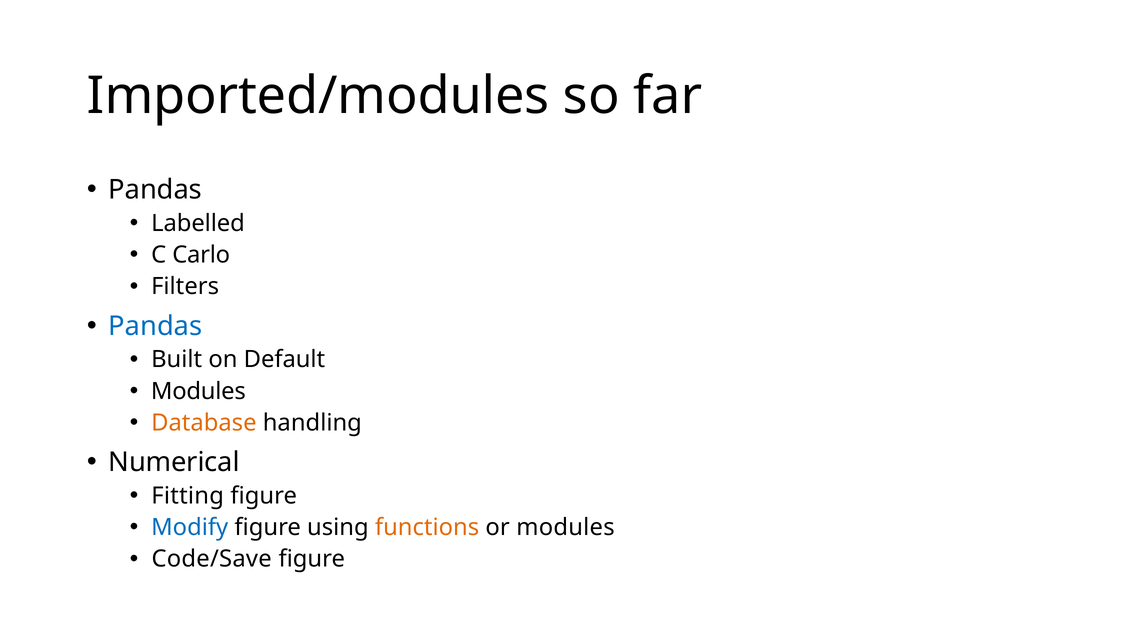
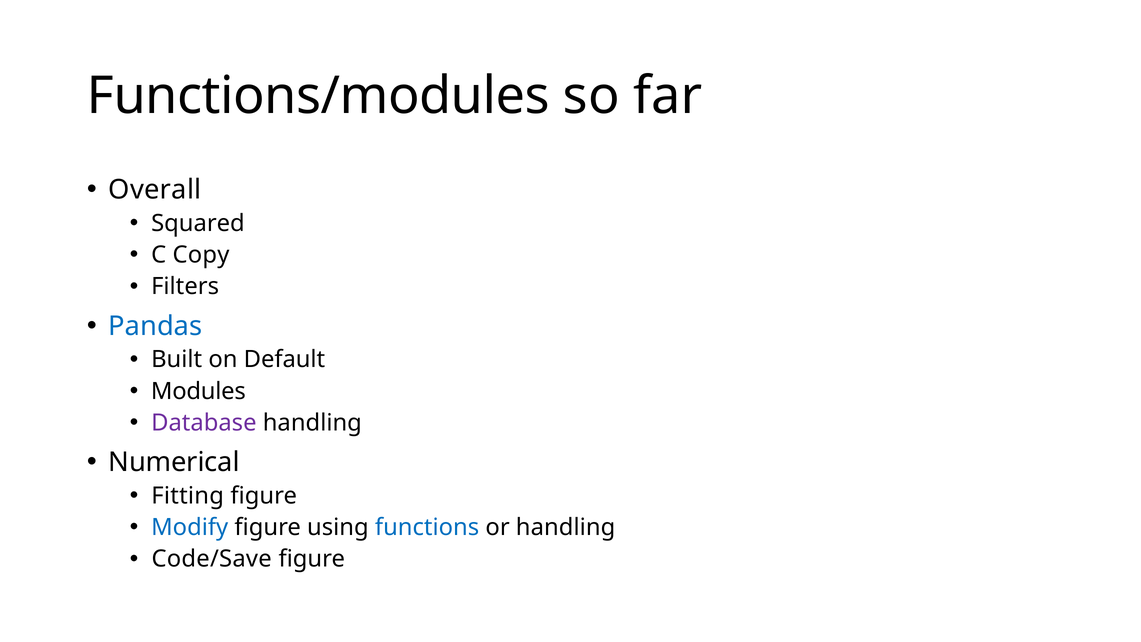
Imported/modules: Imported/modules -> Functions/modules (318, 96)
Pandas: Pandas -> Overall (155, 190)
Labelled: Labelled -> Squared (198, 223)
Carlo: Carlo -> Copy (201, 255)
Database colour: orange -> purple (204, 423)
functions colour: orange -> blue (427, 527)
or modules: modules -> handling (566, 527)
